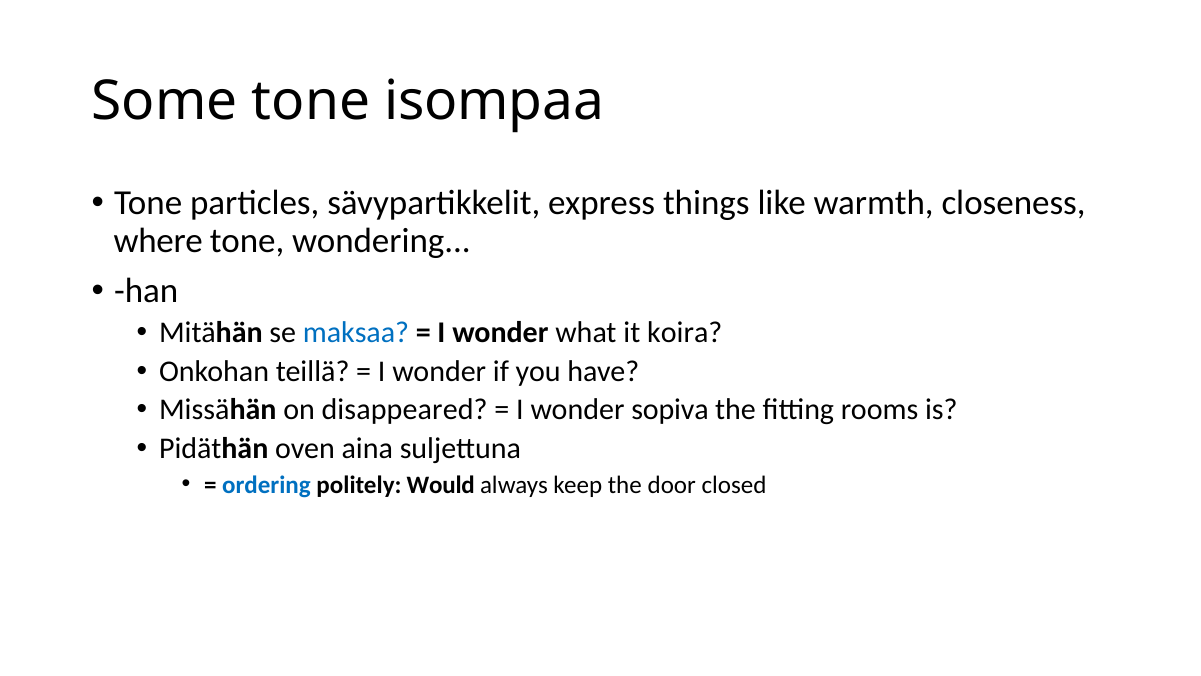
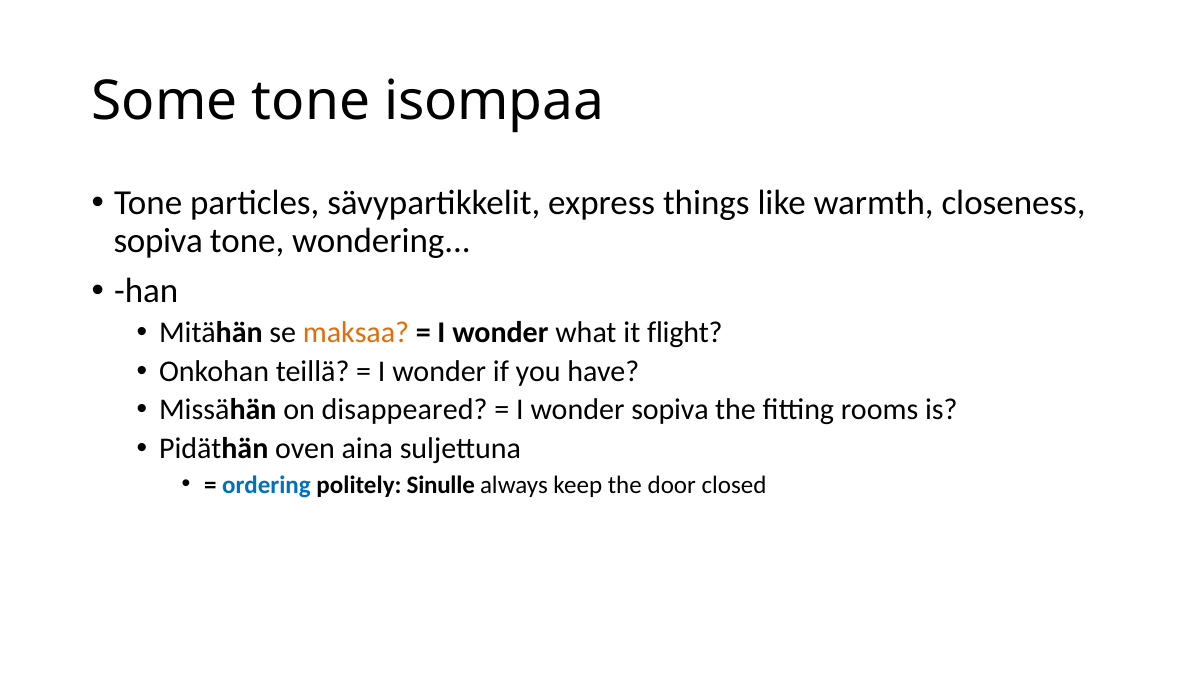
where: where -> sopiva (158, 241)
maksaa colour: blue -> orange (356, 332)
koira: koira -> flight (685, 332)
Would: Would -> Sinulle (441, 484)
